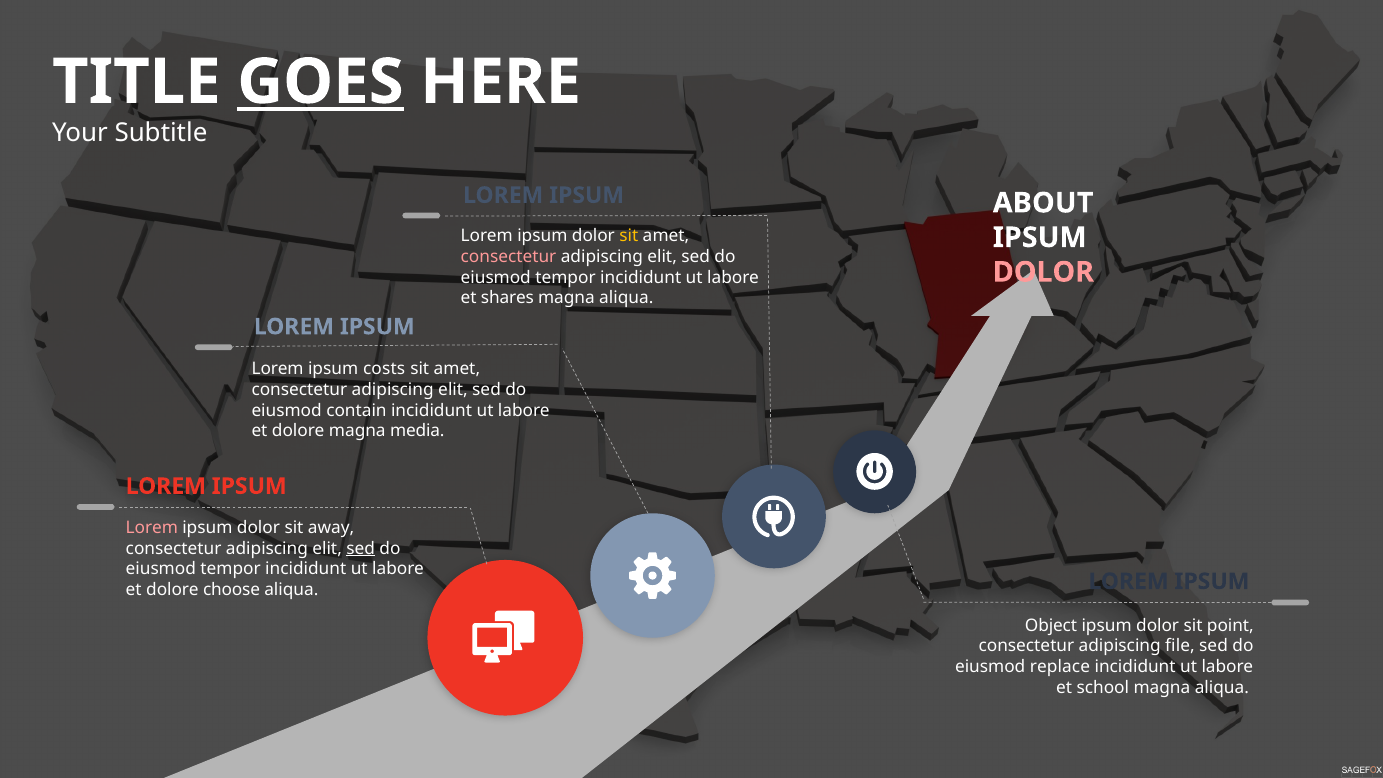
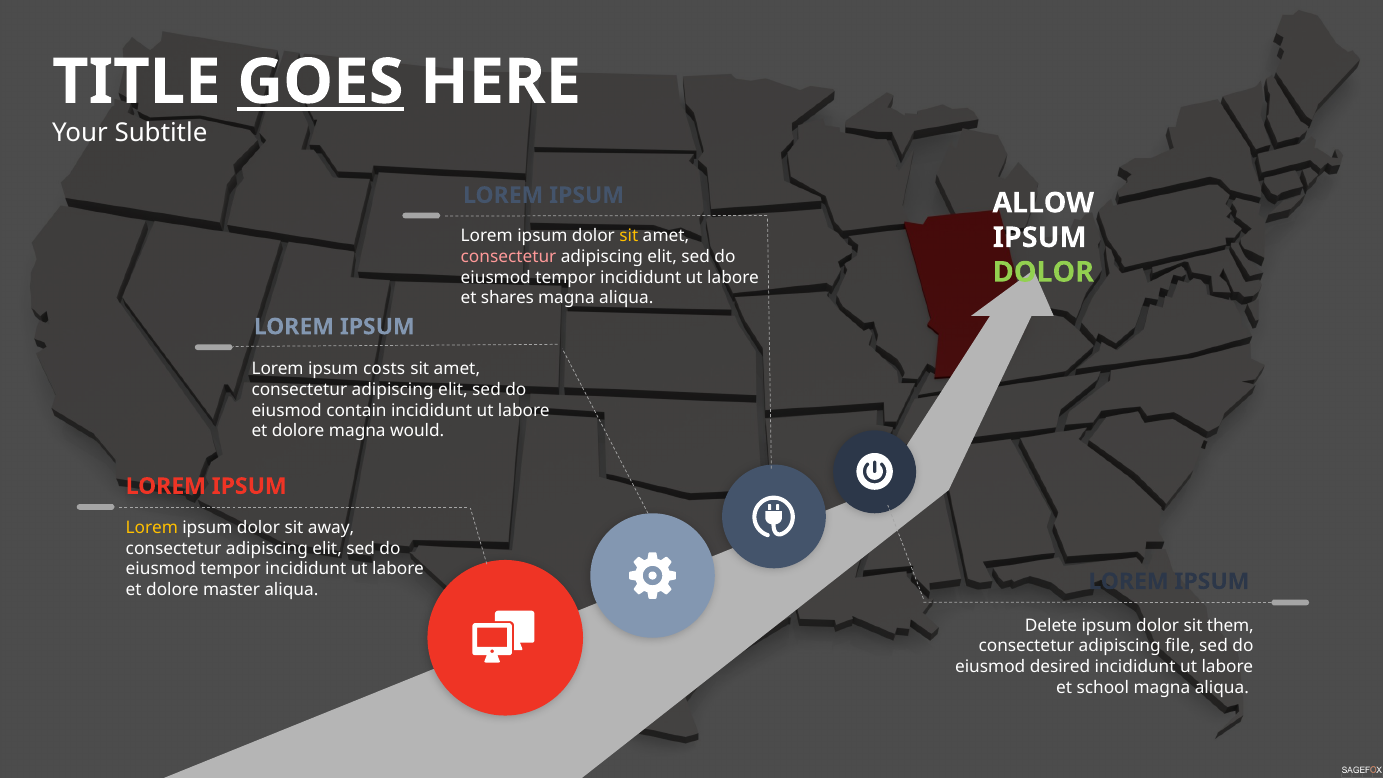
ABOUT: ABOUT -> ALLOW (1043, 203)
DOLOR colour: pink -> light green (1043, 272)
media: media -> would (417, 431)
Lorem colour: pink -> yellow (152, 528)
sed underline: present -> none (361, 548)
choose: choose -> master (231, 590)
Object: Object -> Delete (1051, 625)
point: point -> them (1230, 625)
replace: replace -> desired (1060, 667)
